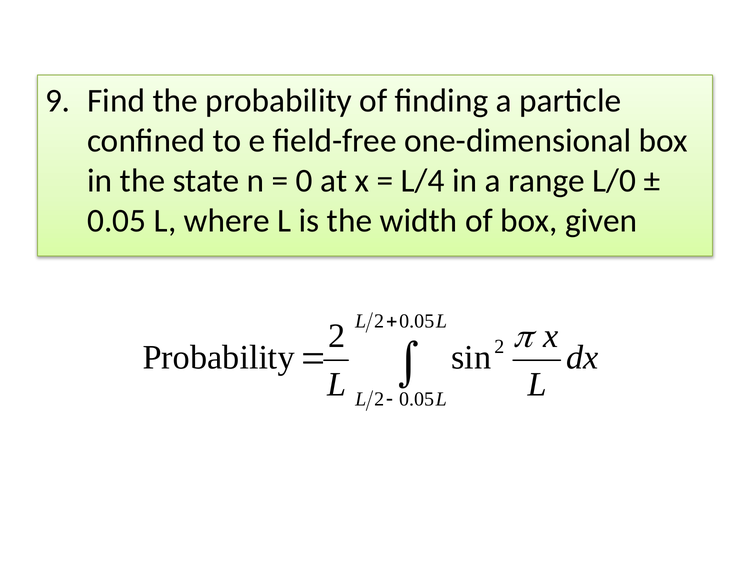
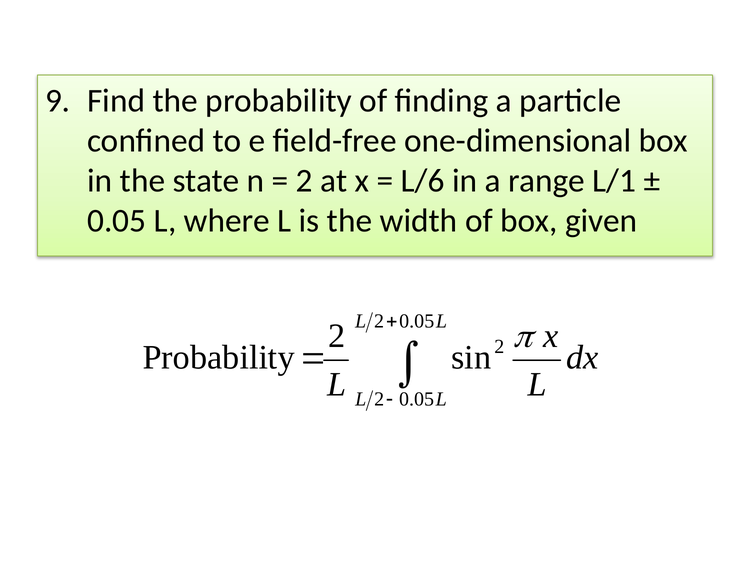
0: 0 -> 2 (304, 181)
L/4: L/4 -> L/6 (423, 181)
L/0: L/0 -> L/1 (614, 181)
